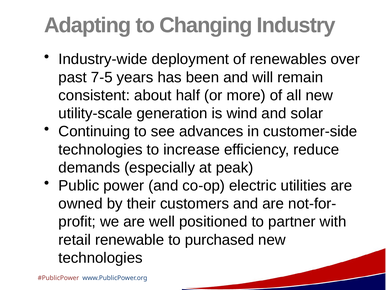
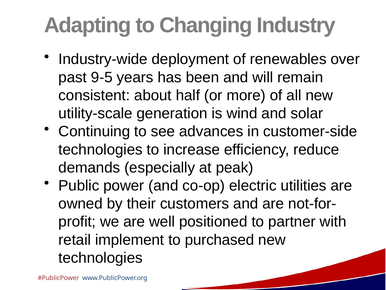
7-5: 7-5 -> 9-5 (102, 77)
renewable: renewable -> implement (130, 239)
